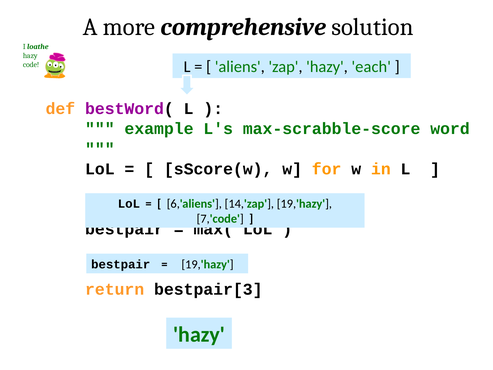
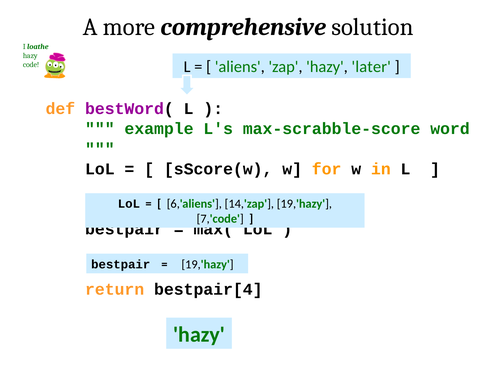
each: each -> later (371, 67)
bestpair[3: bestpair[3 -> bestpair[4 (208, 289)
